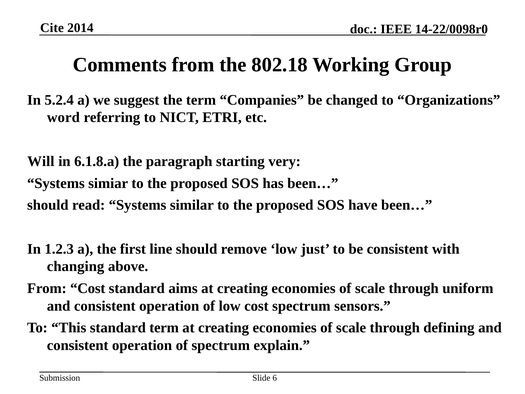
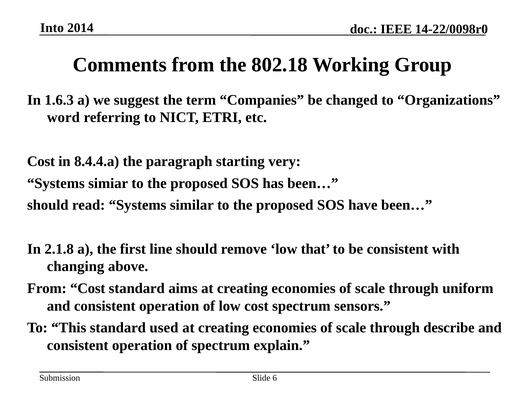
Cite: Cite -> Into (52, 28)
5.2.4: 5.2.4 -> 1.6.3 (59, 100)
Will: Will -> Cost (41, 161)
6.1.8.a: 6.1.8.a -> 8.4.4.a (97, 161)
1.2.3: 1.2.3 -> 2.1.8 (59, 249)
just: just -> that (316, 249)
standard term: term -> used (164, 328)
defining: defining -> describe (449, 328)
